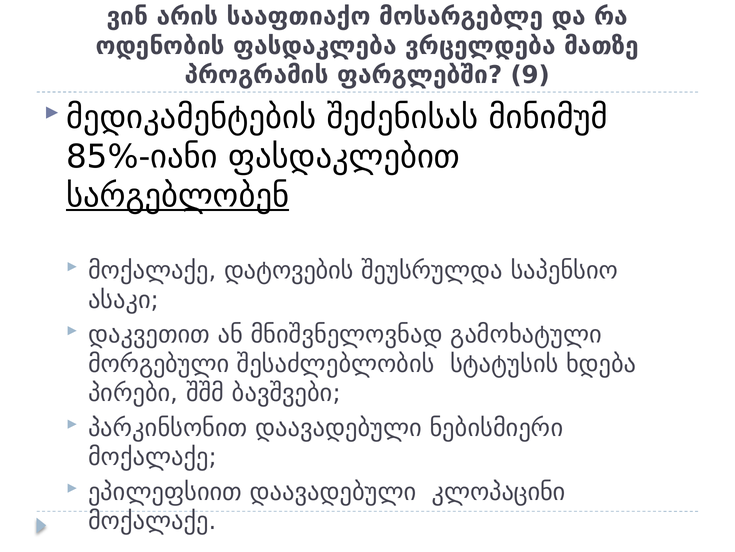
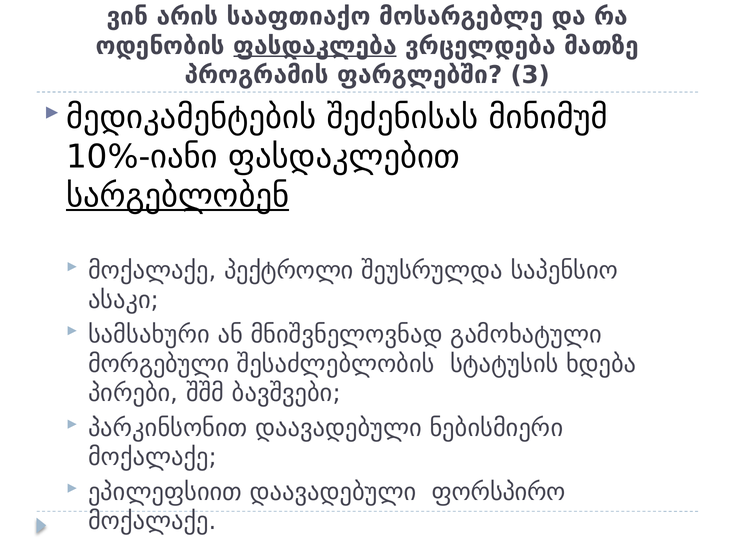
ფასდაკლება underline: none -> present (315, 46)
9: 9 -> 3 (530, 75)
85%-იანი: 85%-იანი -> 10%-იანი (142, 157)
დატოვების: დატოვების -> პექტროლი (289, 270)
დაკვეთით: დაკვეთით -> სამსახური (149, 334)
კლოპაცინი: კლოპაცინი -> ფორსპირო (499, 491)
